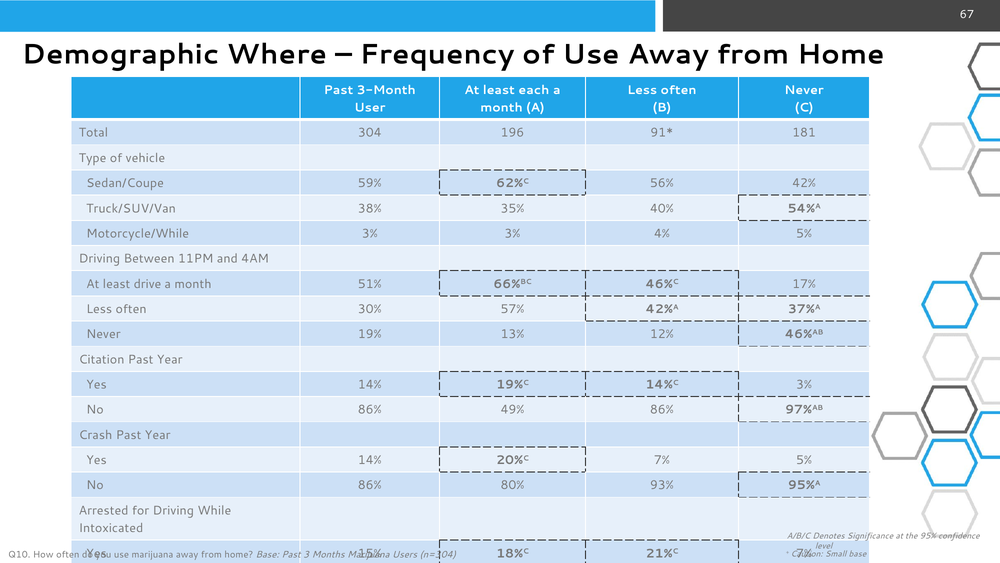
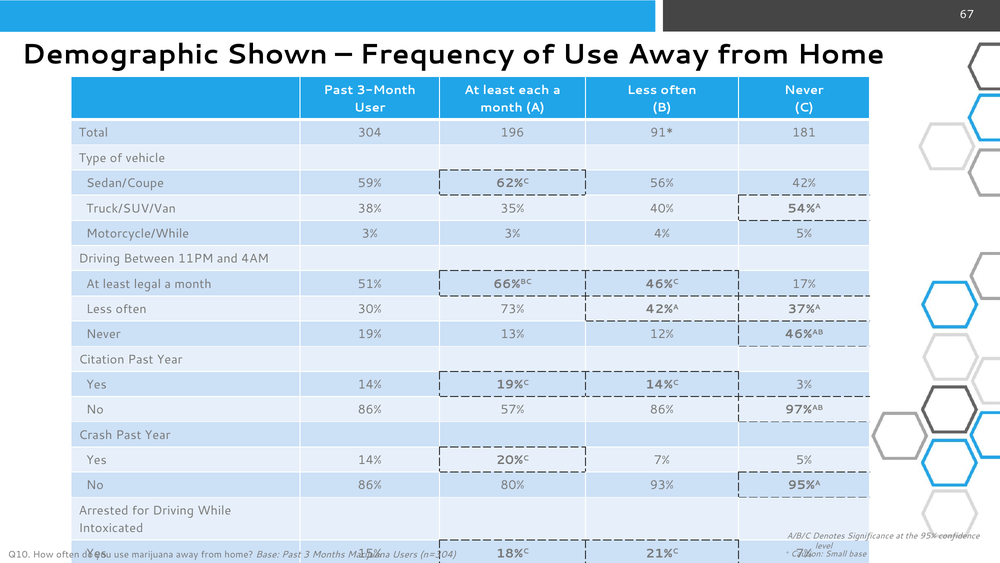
Where: Where -> Shown (277, 54)
drive: drive -> legal (147, 284)
57%: 57% -> 73% (512, 309)
49%: 49% -> 57% (512, 409)
